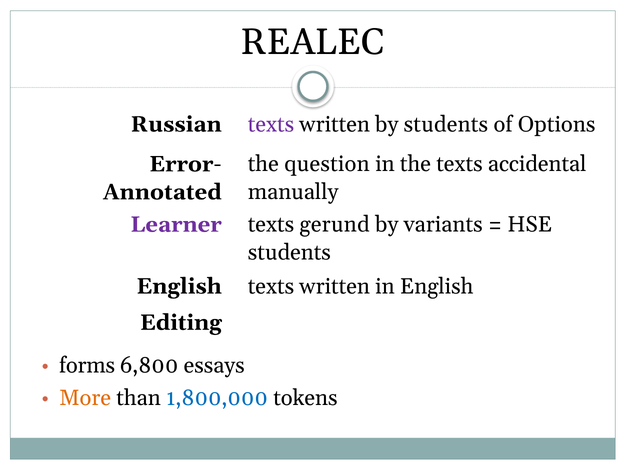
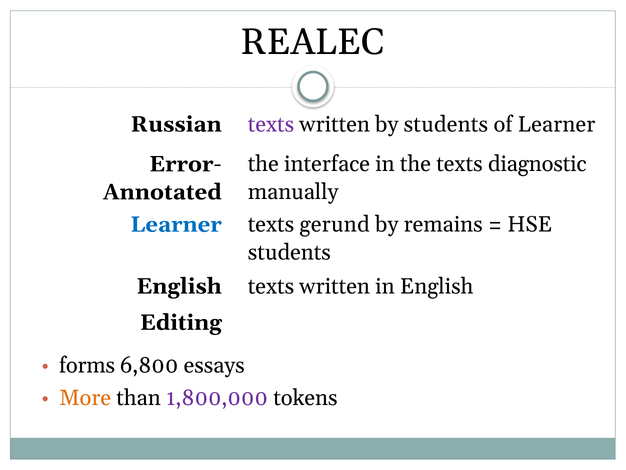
of Options: Options -> Learner (557, 124)
question: question -> interface (327, 164)
accidental: accidental -> diagnostic (537, 164)
Learner colour: purple -> blue (176, 224)
variants: variants -> remains (443, 224)
1,800,000 colour: blue -> purple (217, 397)
